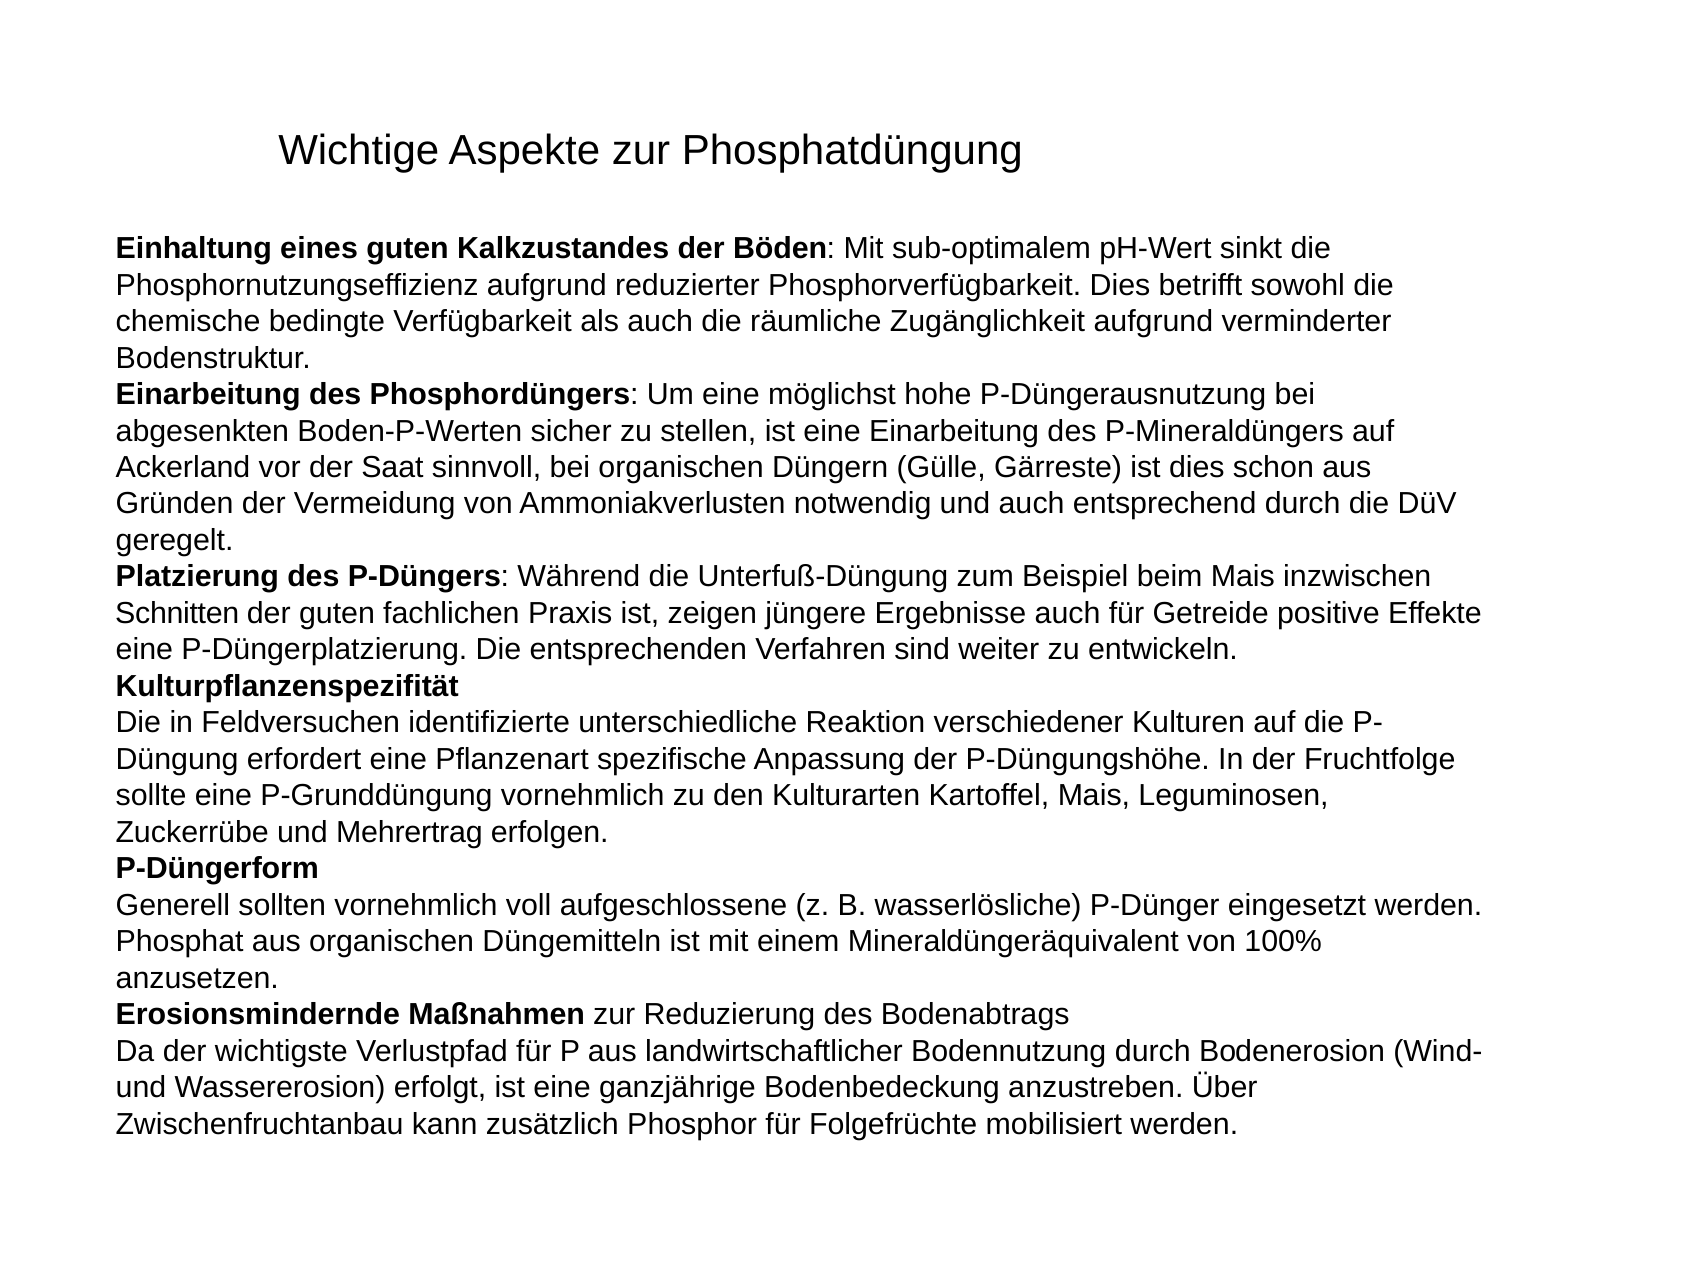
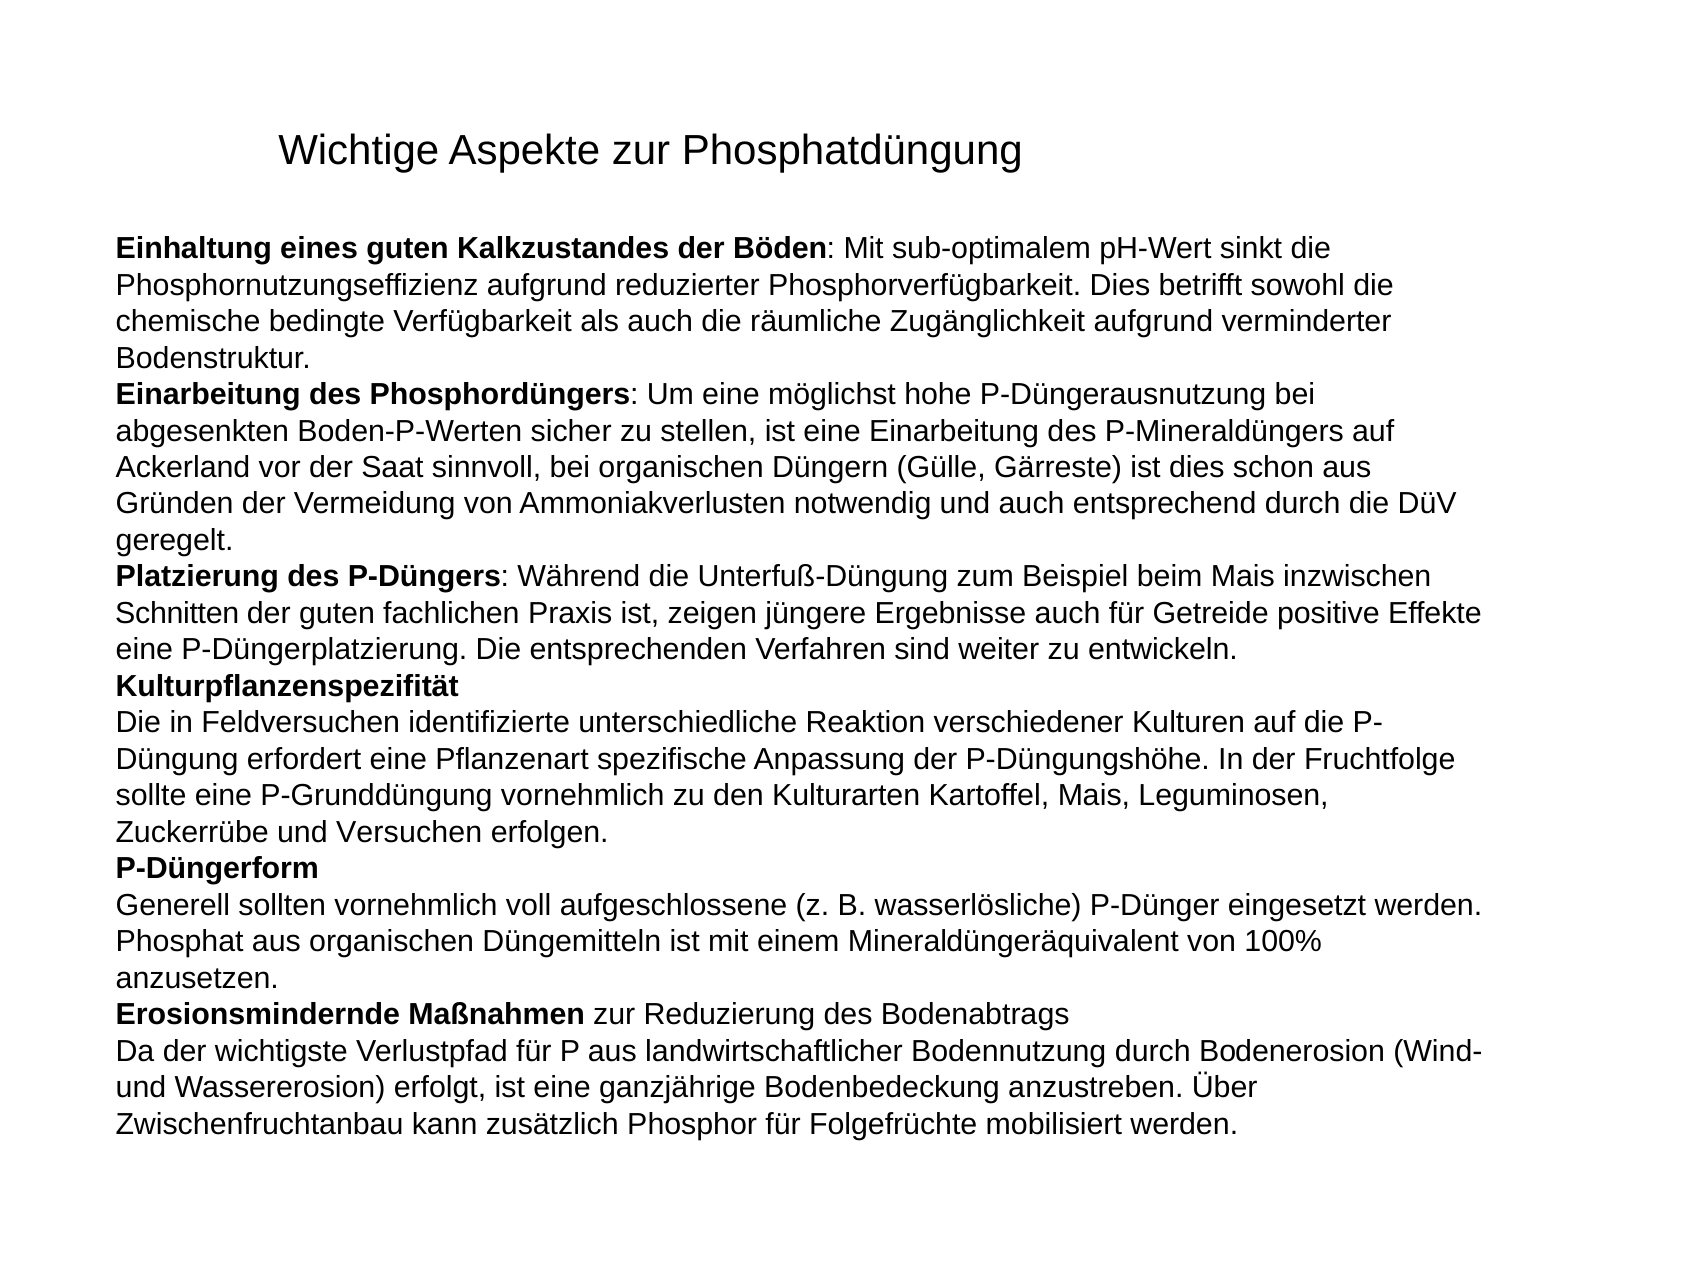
Mehrertrag: Mehrertrag -> Versuchen (409, 832)
